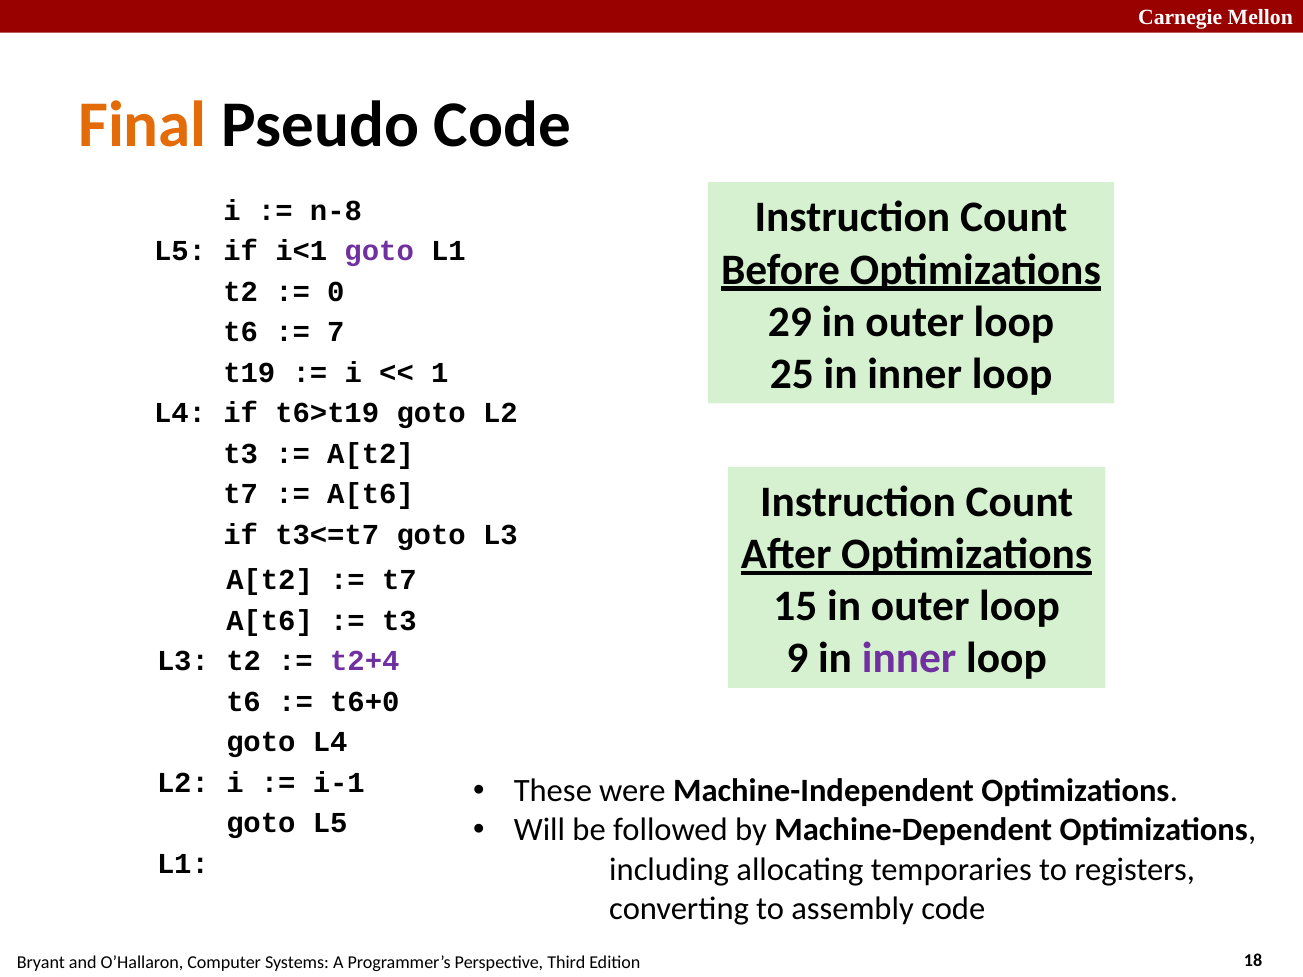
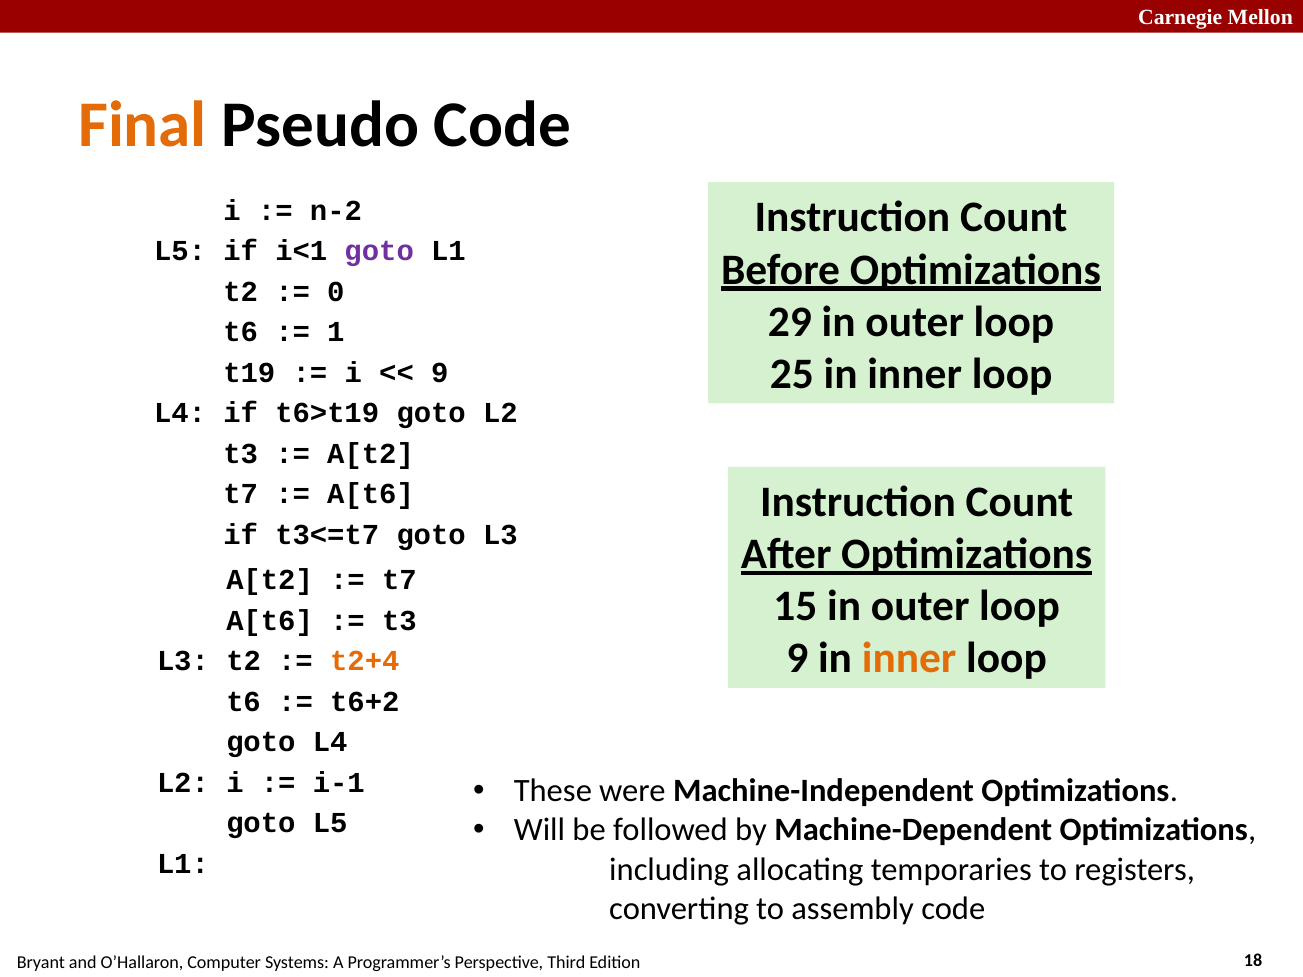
n-8: n-8 -> n-2 (336, 211)
7: 7 -> 1 (336, 332)
1: 1 -> 9 (440, 373)
inner colour: purple -> orange (909, 659)
t2+4 colour: purple -> orange (365, 661)
t6+0: t6+0 -> t6+2 (365, 702)
